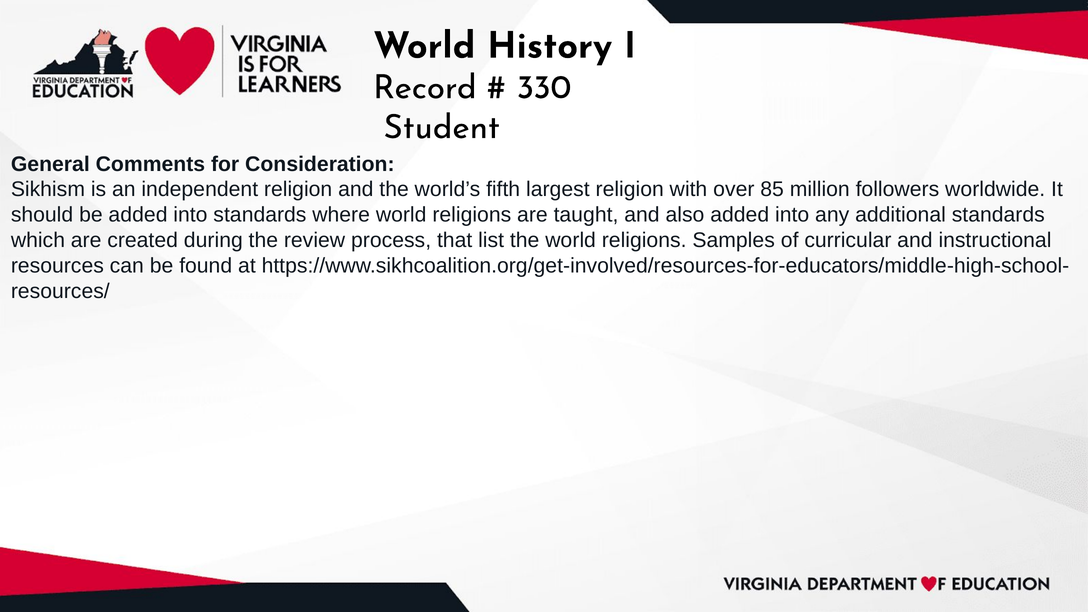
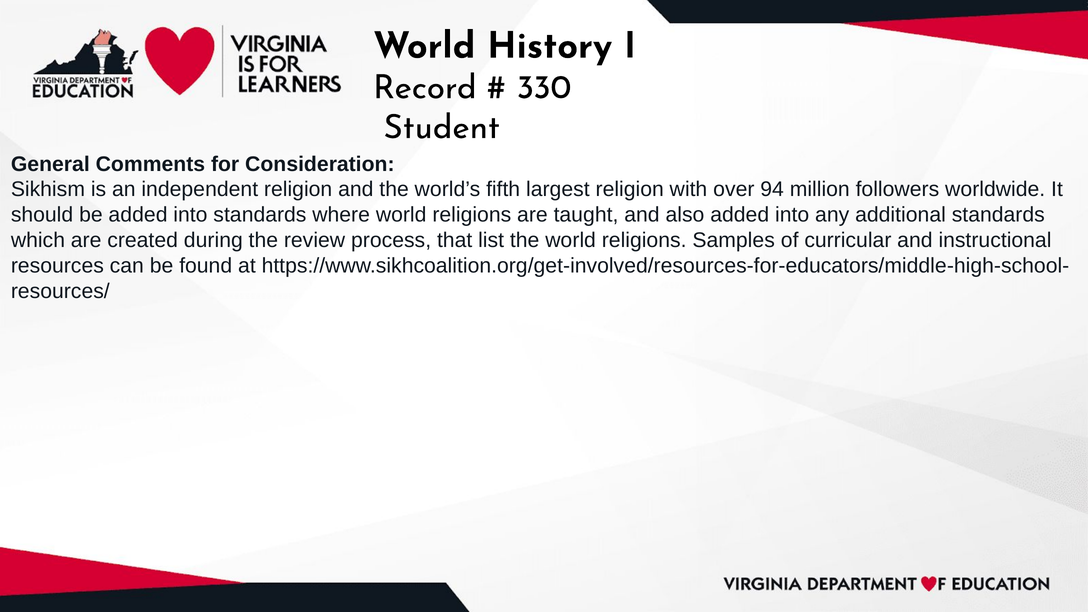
85: 85 -> 94 (772, 189)
